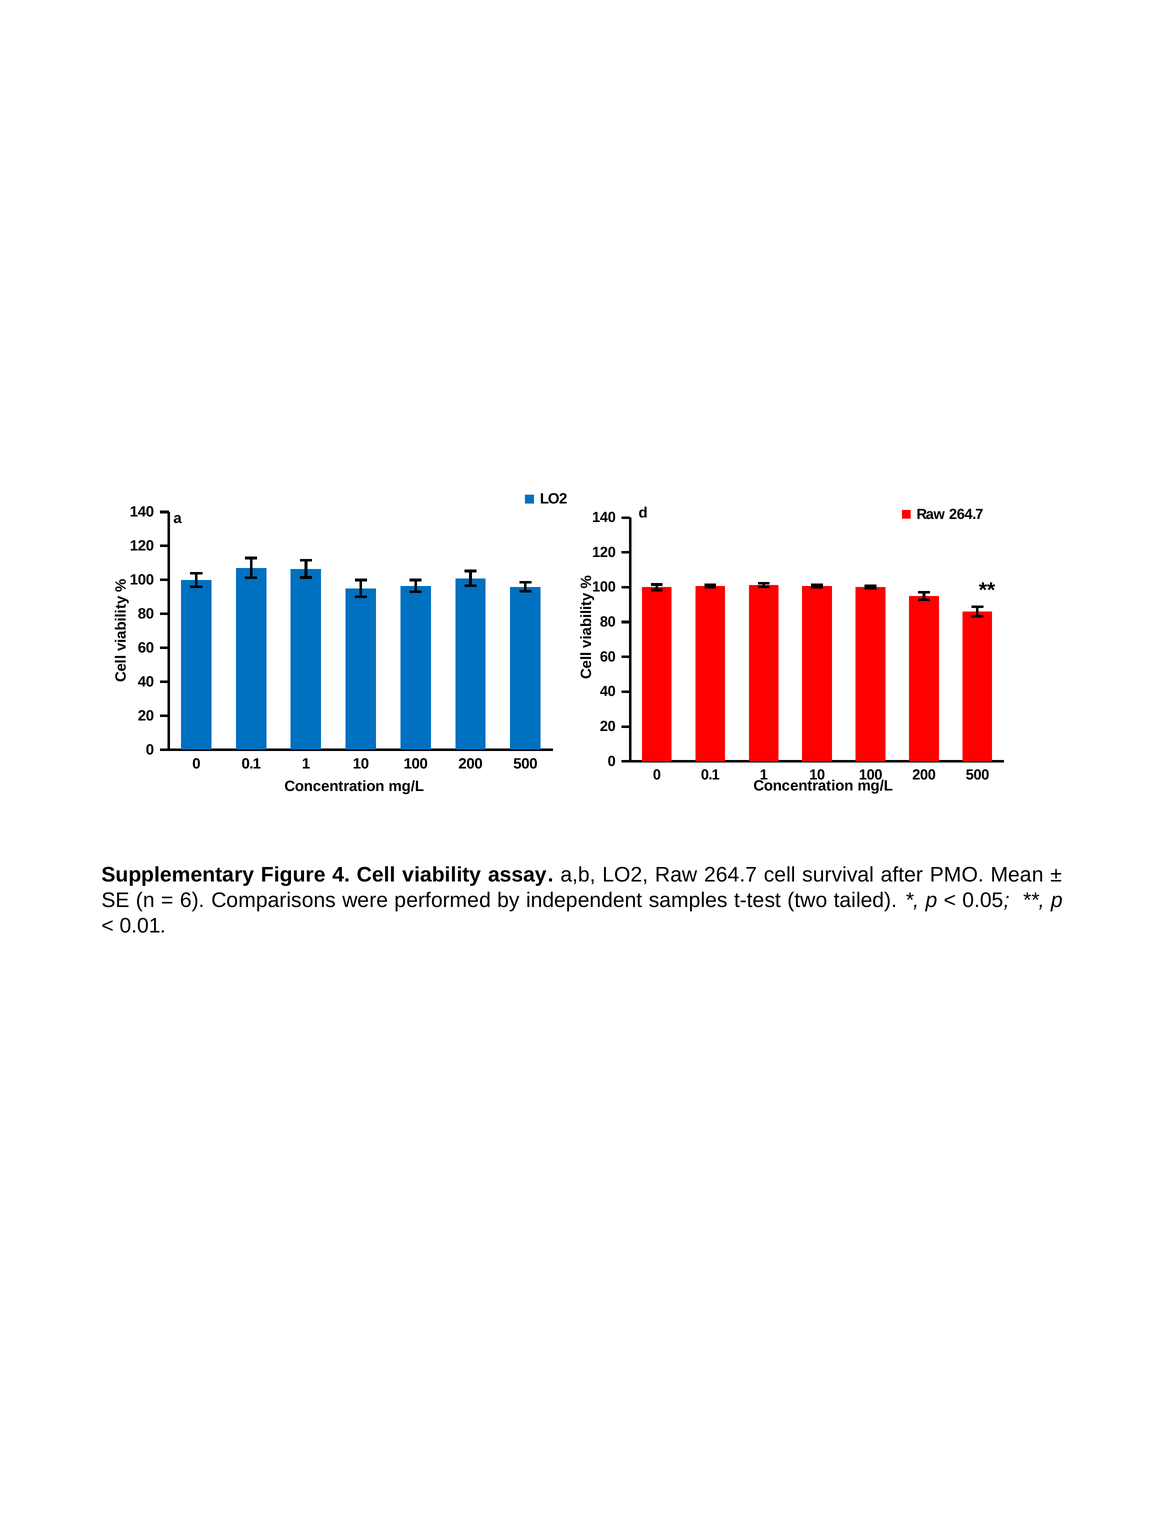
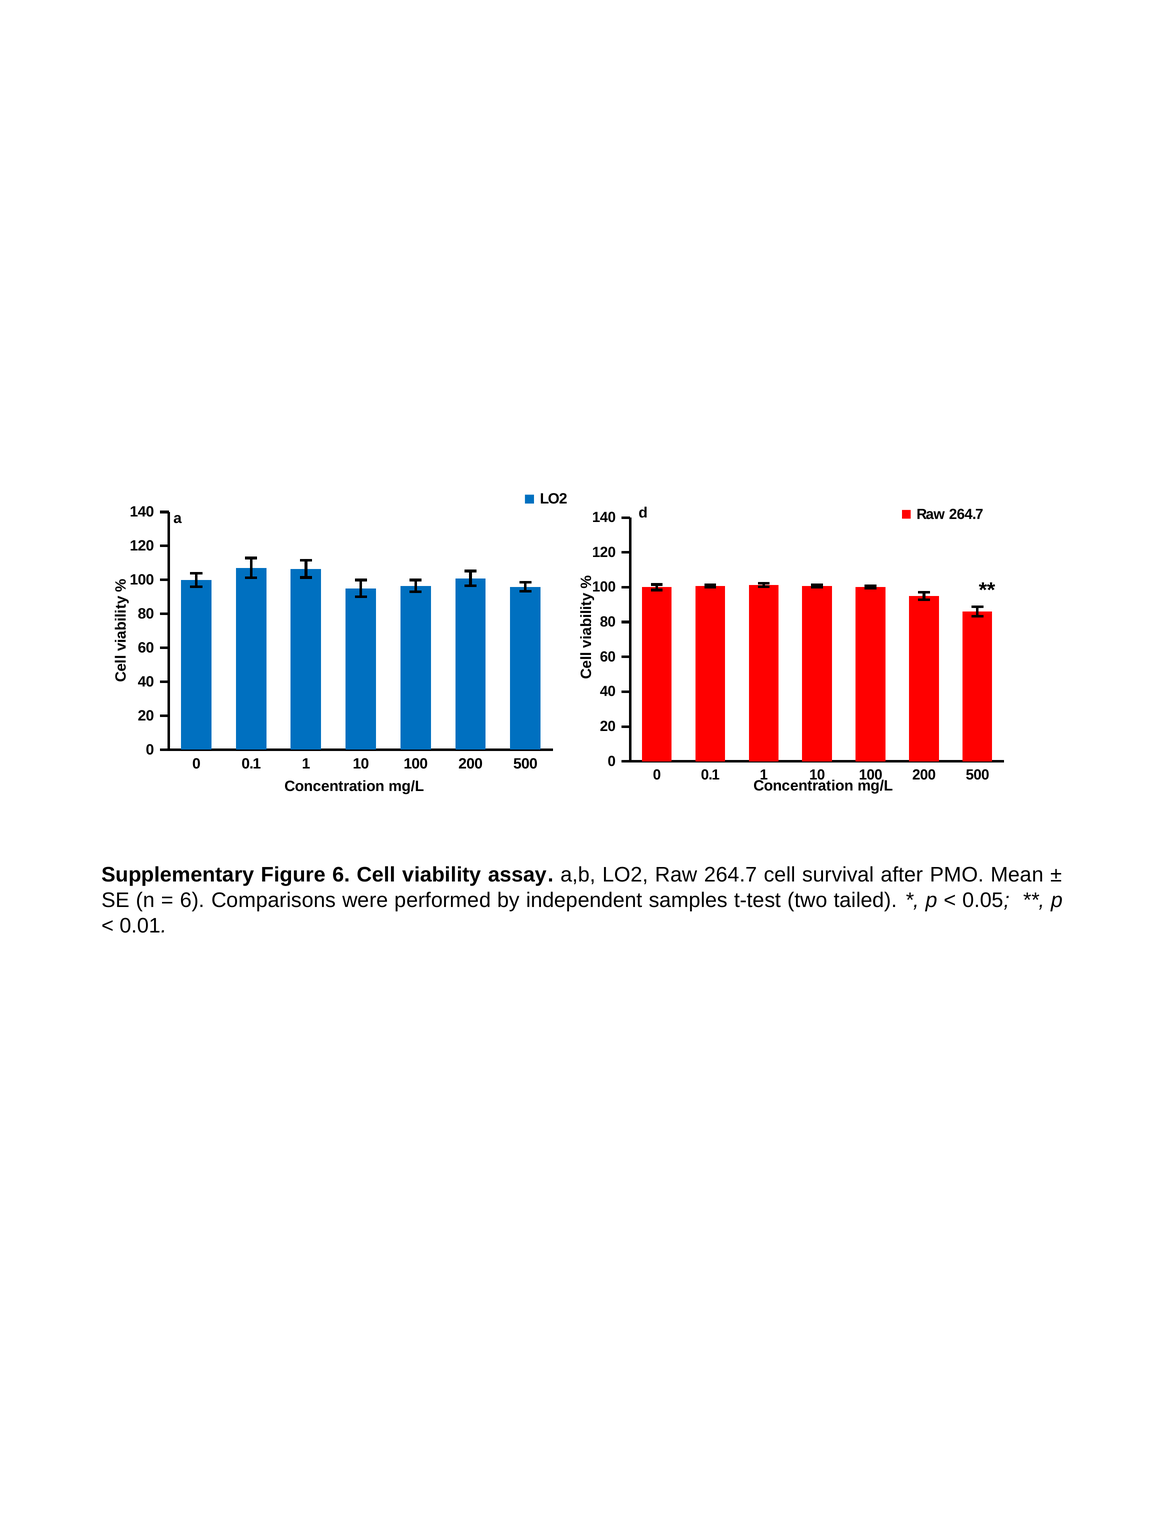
Figure 4: 4 -> 6 (341, 875)
